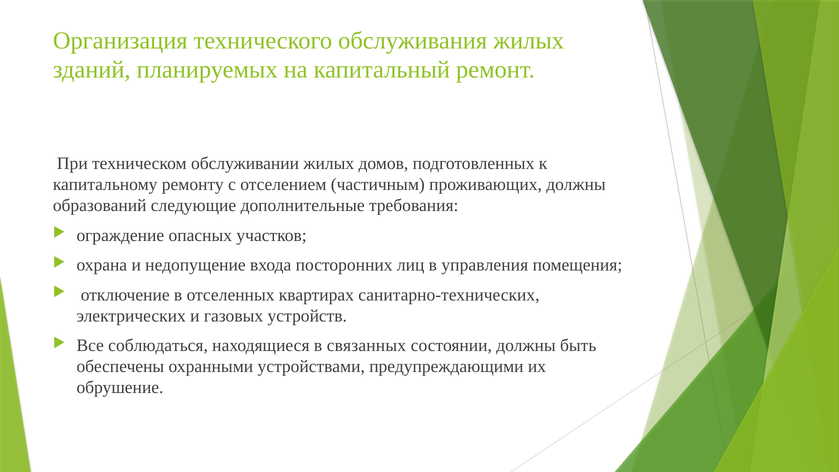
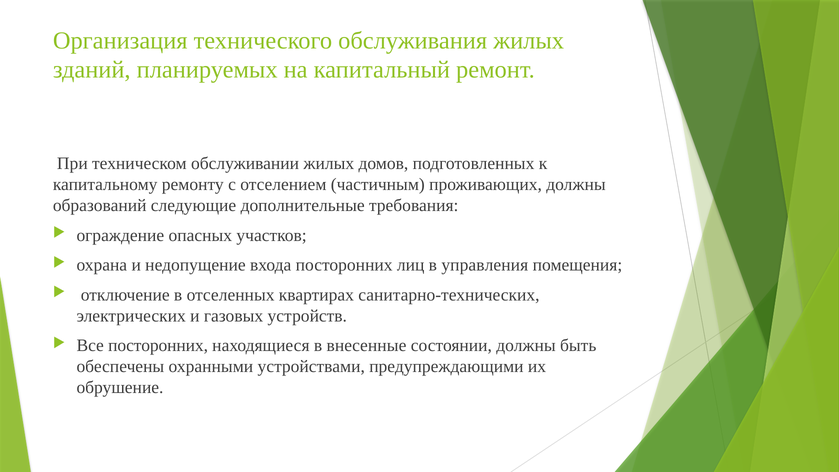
Все соблюдаться: соблюдаться -> посторонних (158, 345)
связанных: связанных -> внесенные (366, 345)
